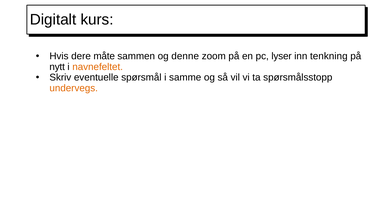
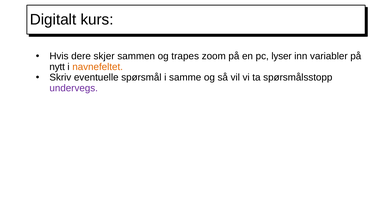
måte: måte -> skjer (104, 56)
denne: denne -> trapes (185, 56)
tenkning: tenkning -> variabler (329, 56)
undervegs colour: orange -> purple (74, 88)
